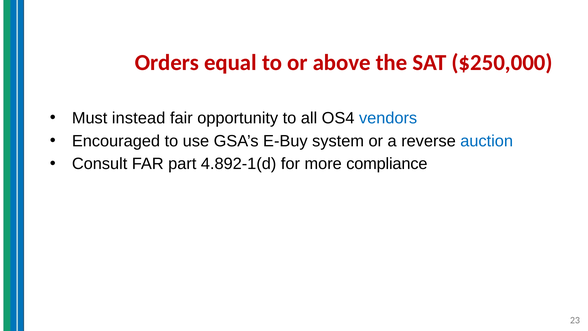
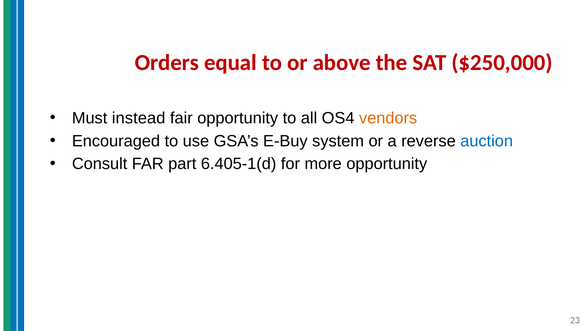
vendors colour: blue -> orange (388, 118)
4.892-1(d: 4.892-1(d -> 6.405-1(d (239, 164)
more compliance: compliance -> opportunity (387, 164)
